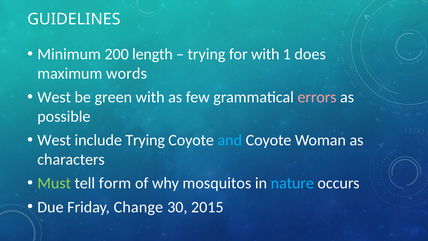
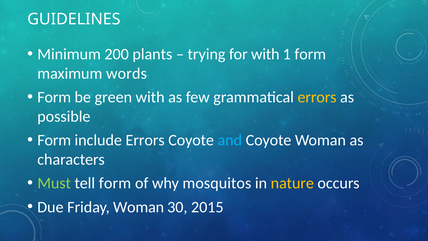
length: length -> plants (152, 54)
1 does: does -> form (310, 54)
West: West -> Form (54, 97)
errors colour: pink -> yellow (317, 97)
West: West -> Form (54, 140)
include Trying: Trying -> Errors (145, 140)
nature colour: light blue -> yellow (292, 183)
Friday Change: Change -> Woman (139, 207)
